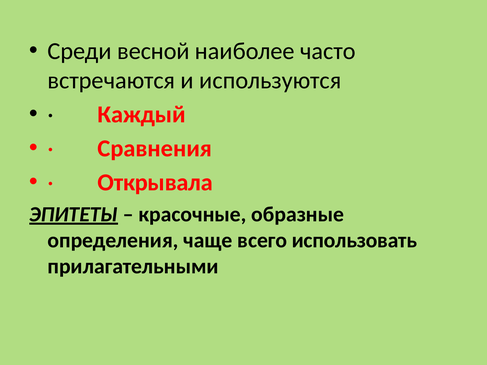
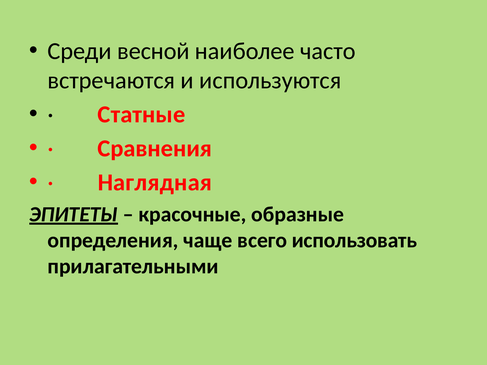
Каждый: Каждый -> Статные (142, 115)
Открывала: Открывала -> Наглядная (155, 183)
